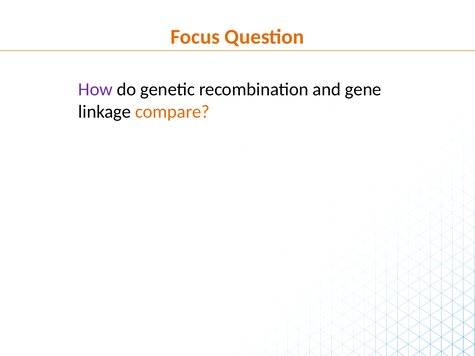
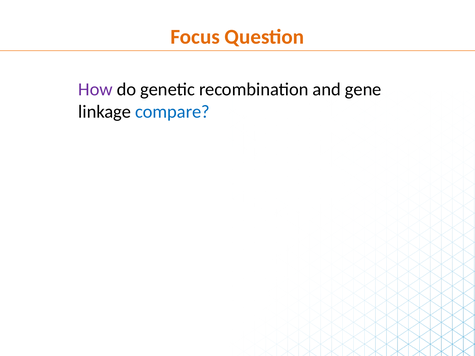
compare colour: orange -> blue (172, 112)
